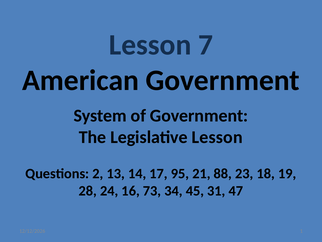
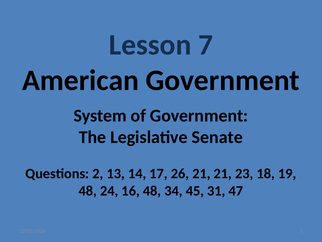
Legislative Lesson: Lesson -> Senate (217, 137)
95: 95 -> 26 (180, 173)
21 88: 88 -> 21 (223, 173)
28: 28 -> 48 (88, 190)
16 73: 73 -> 48 (152, 190)
